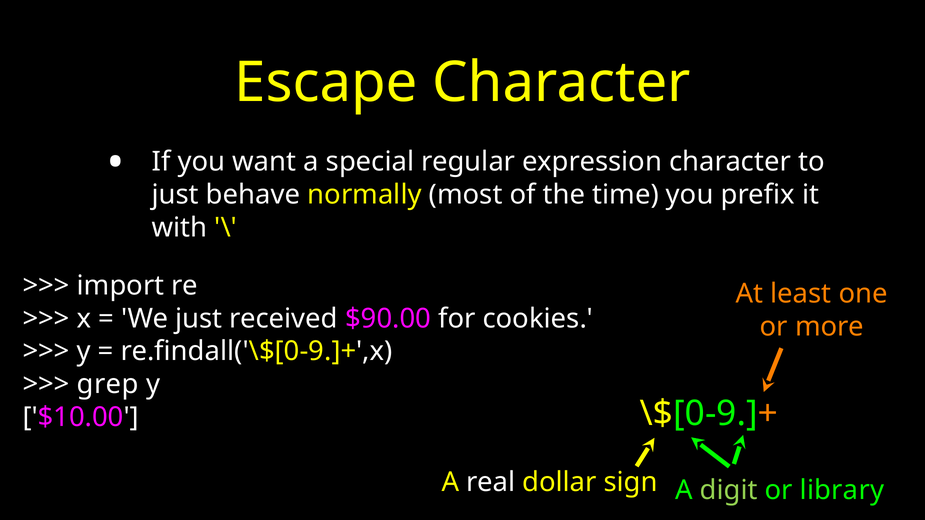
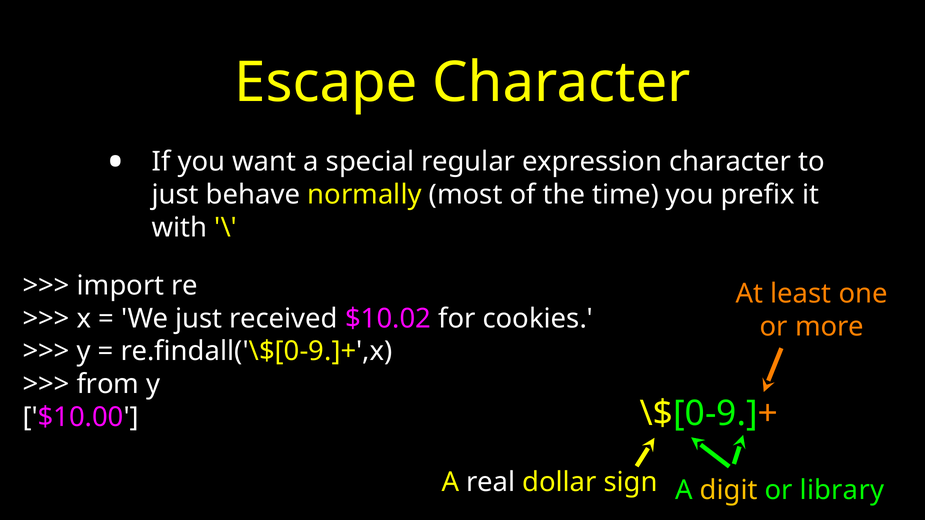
$90.00: $90.00 -> $10.02 (388, 319)
grep: grep -> from (108, 385)
digit colour: light green -> yellow (729, 490)
